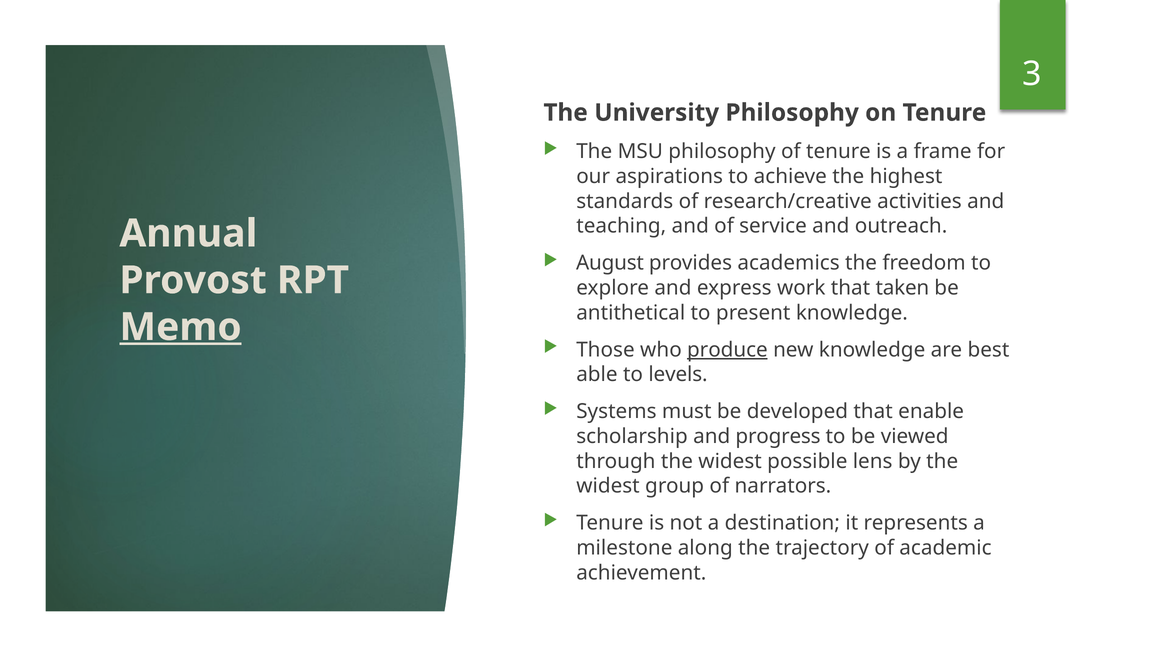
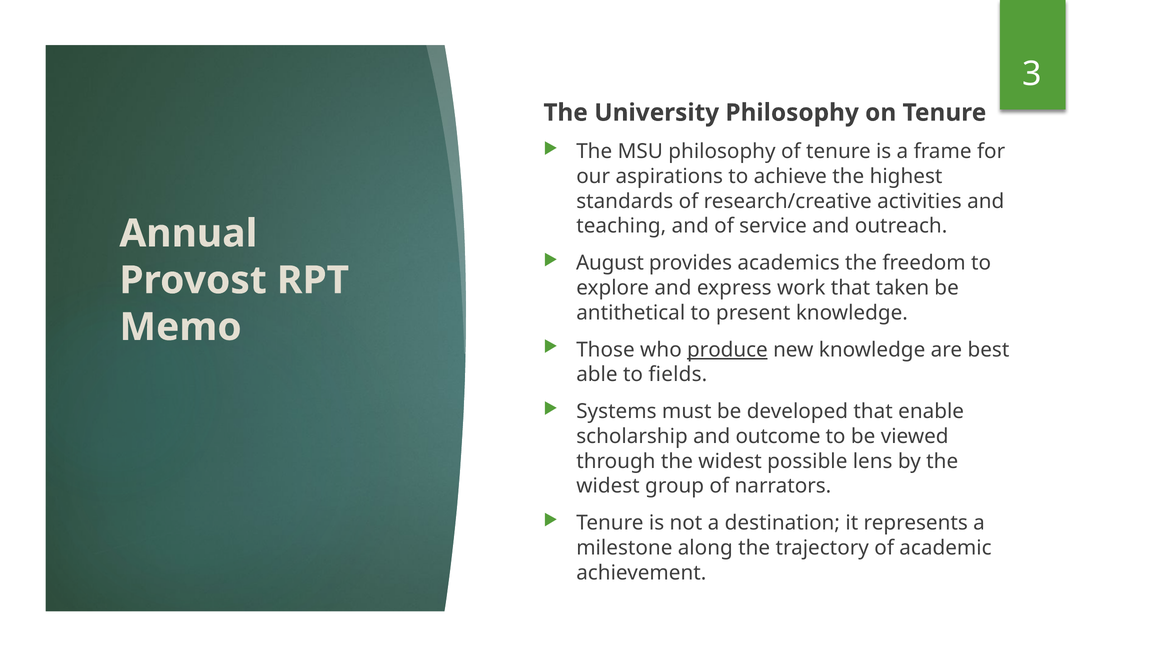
Memo underline: present -> none (181, 327)
levels: levels -> fields (678, 375)
progress: progress -> outcome (778, 436)
